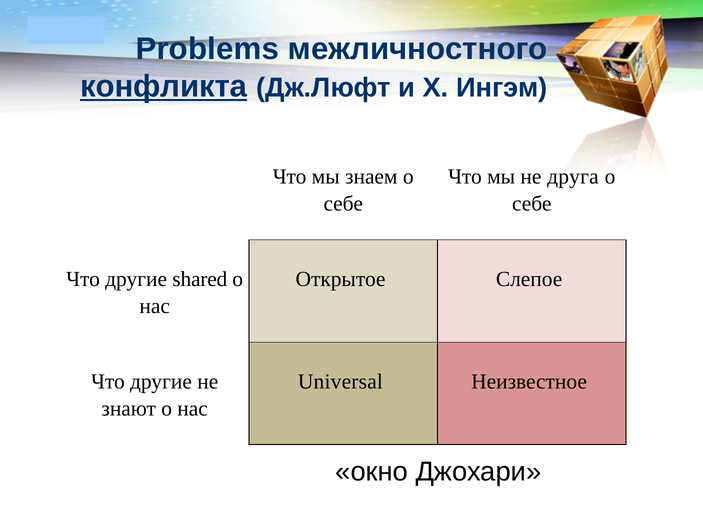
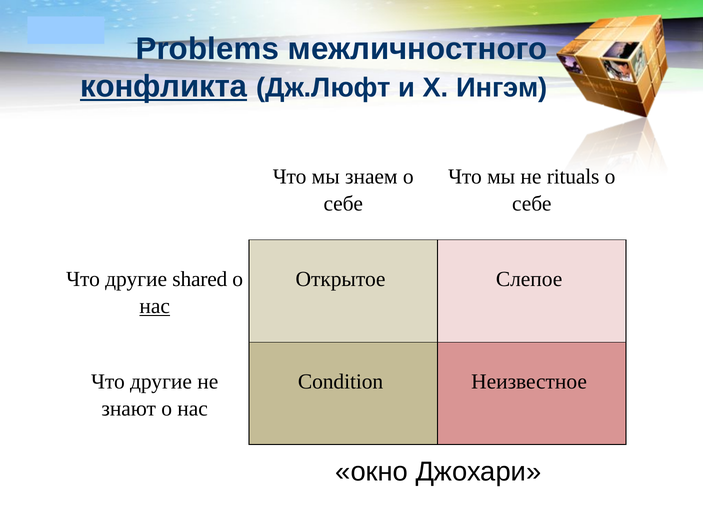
друга: друга -> rituals (573, 177)
нас underline: none -> present (155, 306)
Universal: Universal -> Condition (341, 382)
